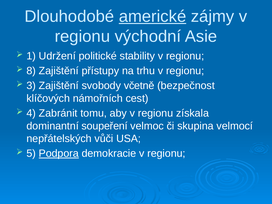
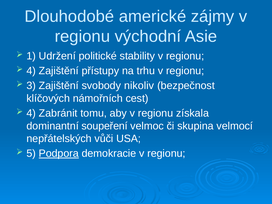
americké underline: present -> none (153, 16)
8: 8 -> 4 (31, 71)
včetně: včetně -> nikoliv (139, 86)
